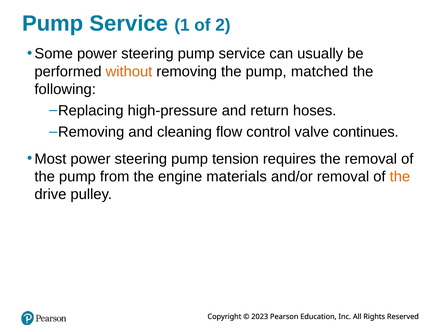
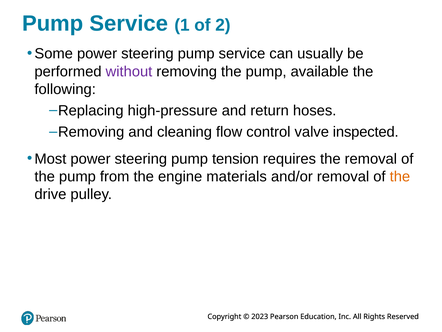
without colour: orange -> purple (129, 71)
matched: matched -> available (320, 71)
continues: continues -> inspected (366, 132)
